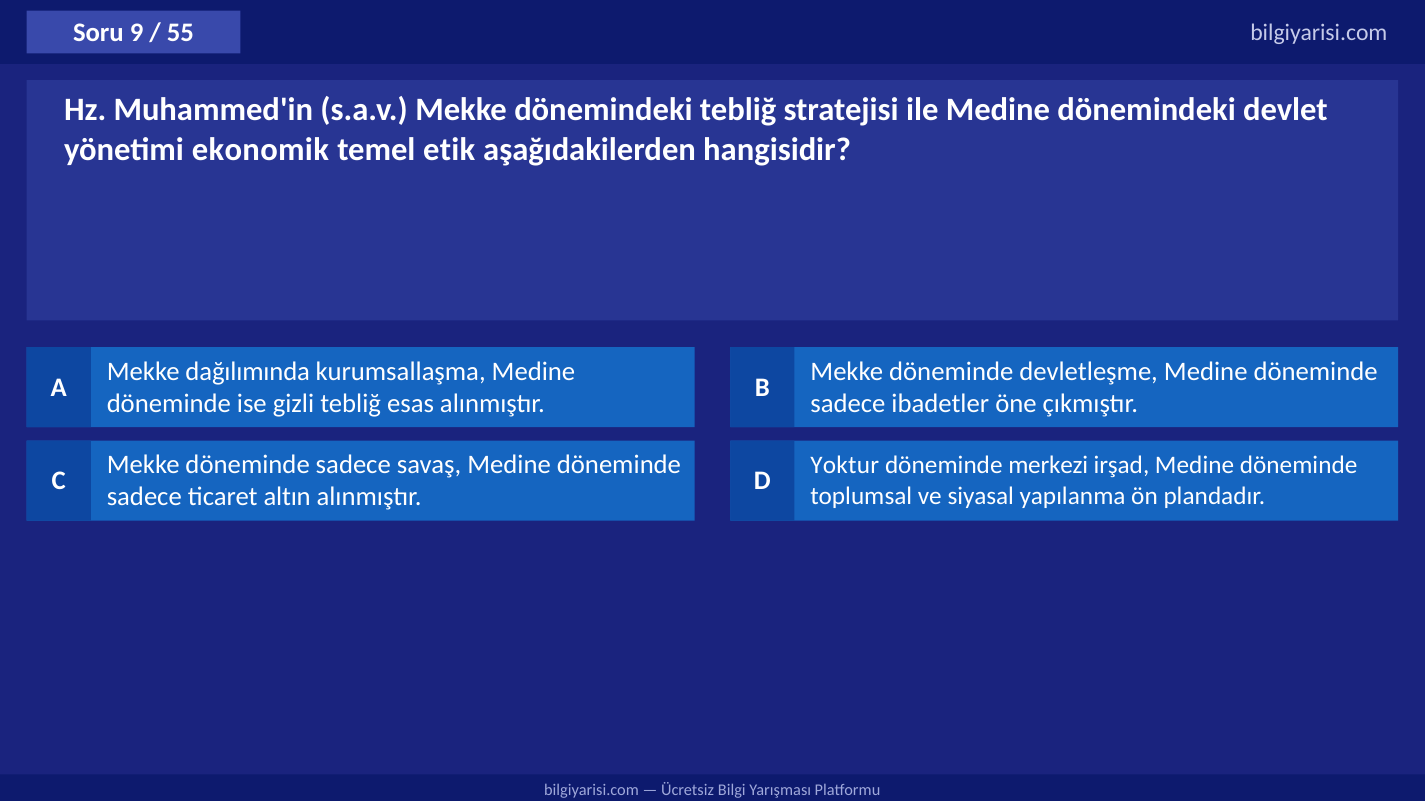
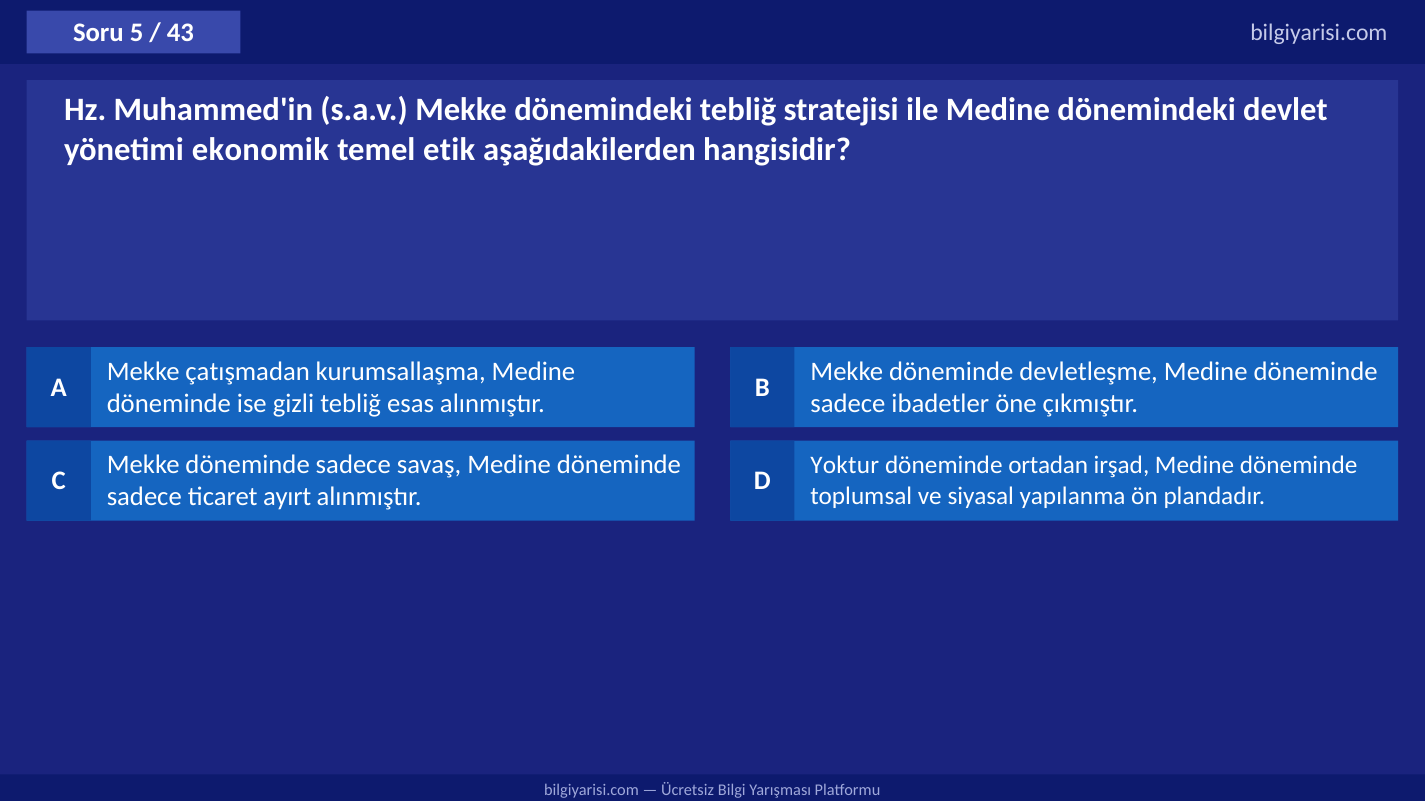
9: 9 -> 5 (137, 33)
55: 55 -> 43 (180, 33)
dağılımında: dağılımında -> çatışmadan (248, 371)
merkezi: merkezi -> ortadan (1048, 466)
altın: altın -> ayırt (287, 498)
